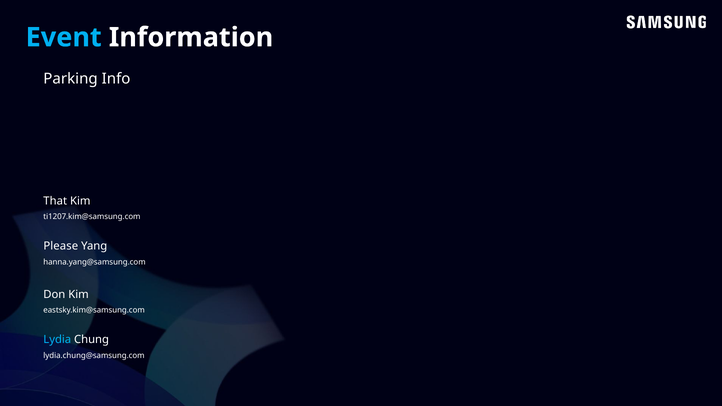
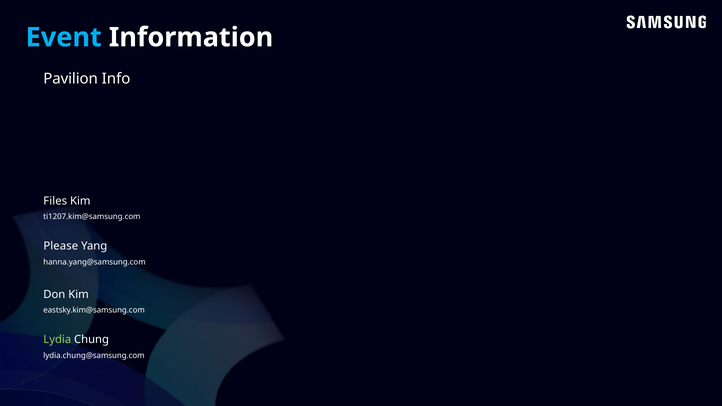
Parking: Parking -> Pavilion (71, 79)
That: That -> Files (55, 201)
Lydia colour: light blue -> light green (57, 340)
